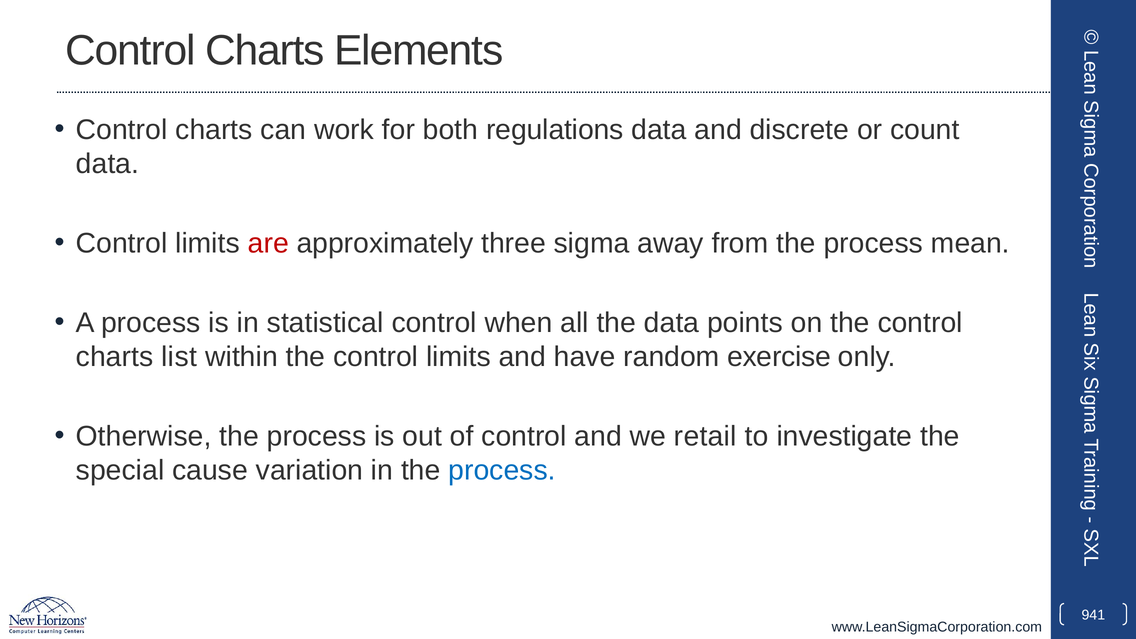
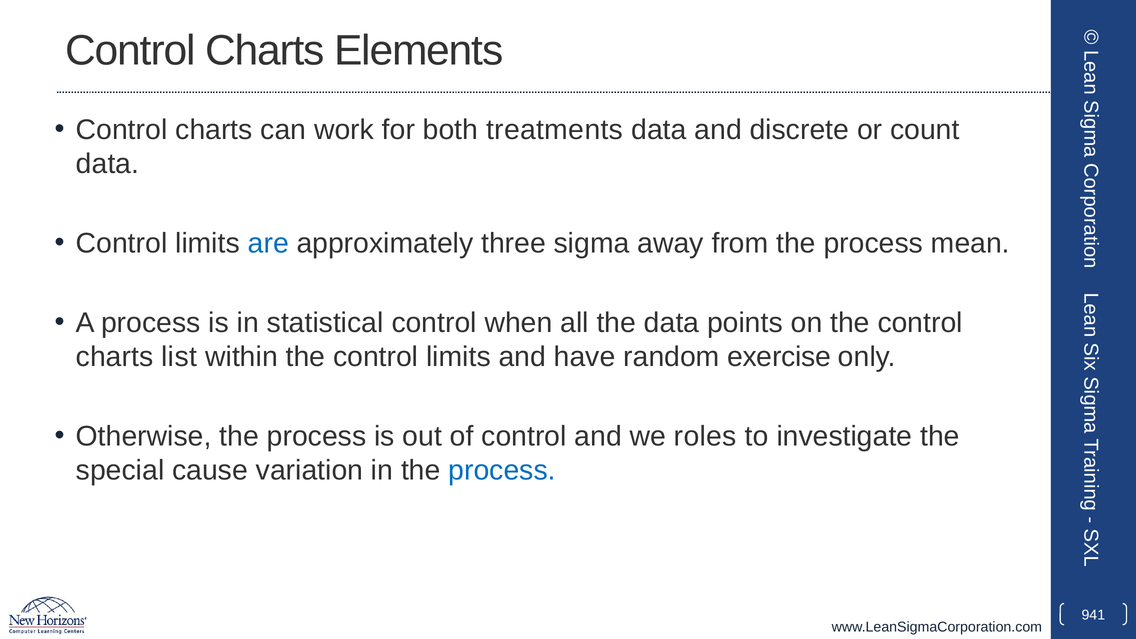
regulations: regulations -> treatments (555, 130)
are colour: red -> blue (268, 243)
retail: retail -> roles (705, 436)
